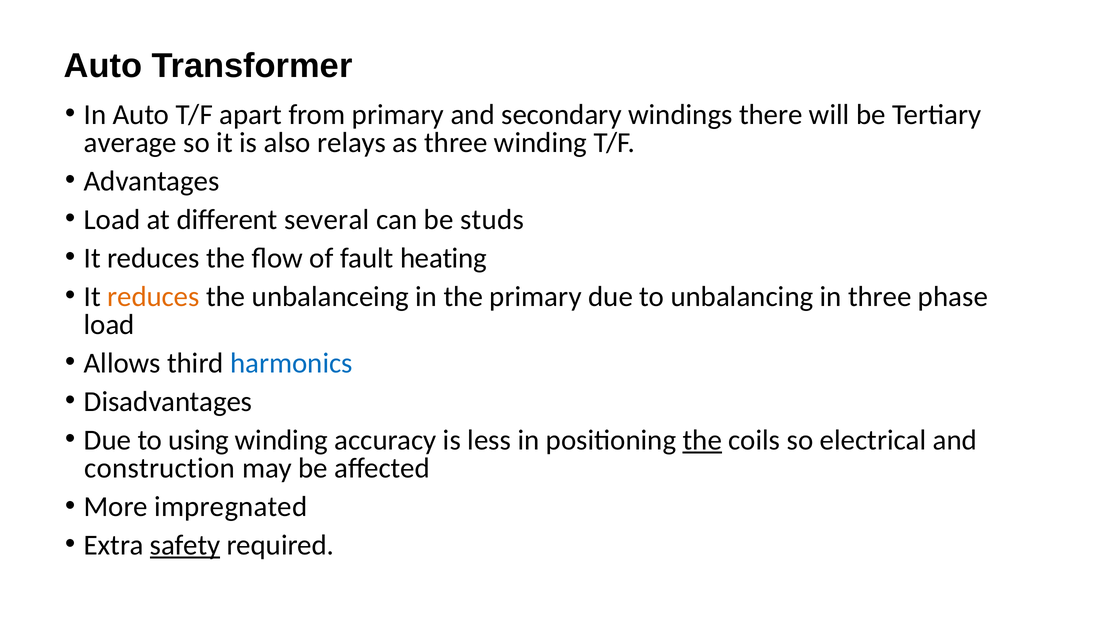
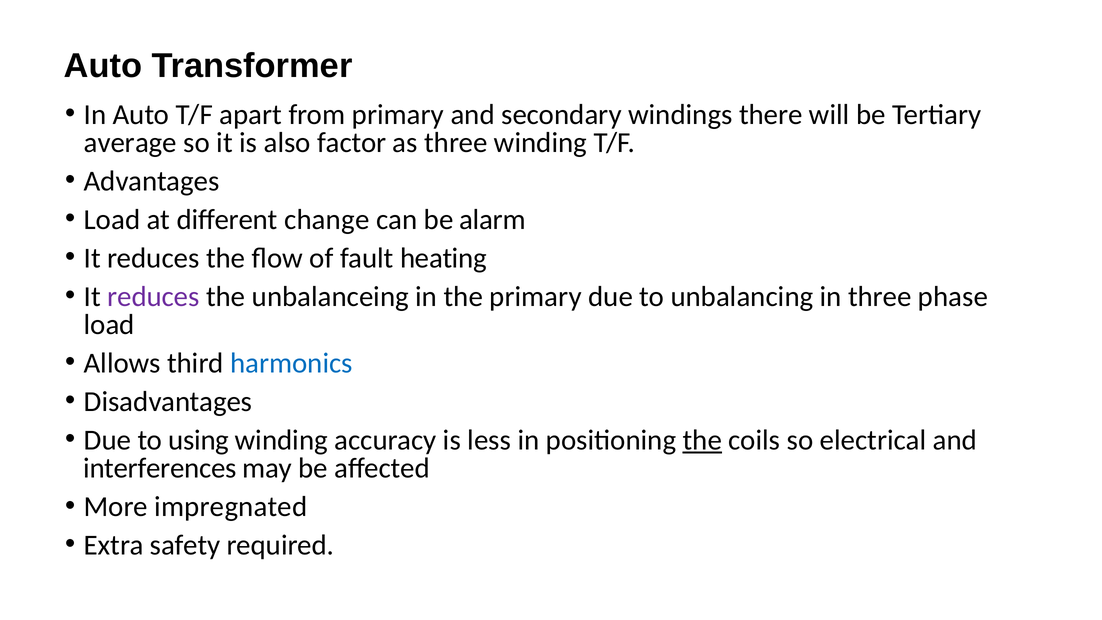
relays: relays -> factor (352, 143)
several: several -> change (327, 220)
studs: studs -> alarm (493, 220)
reduces colour: orange -> purple (153, 296)
construction: construction -> interferences (160, 468)
safety underline: present -> none (185, 545)
